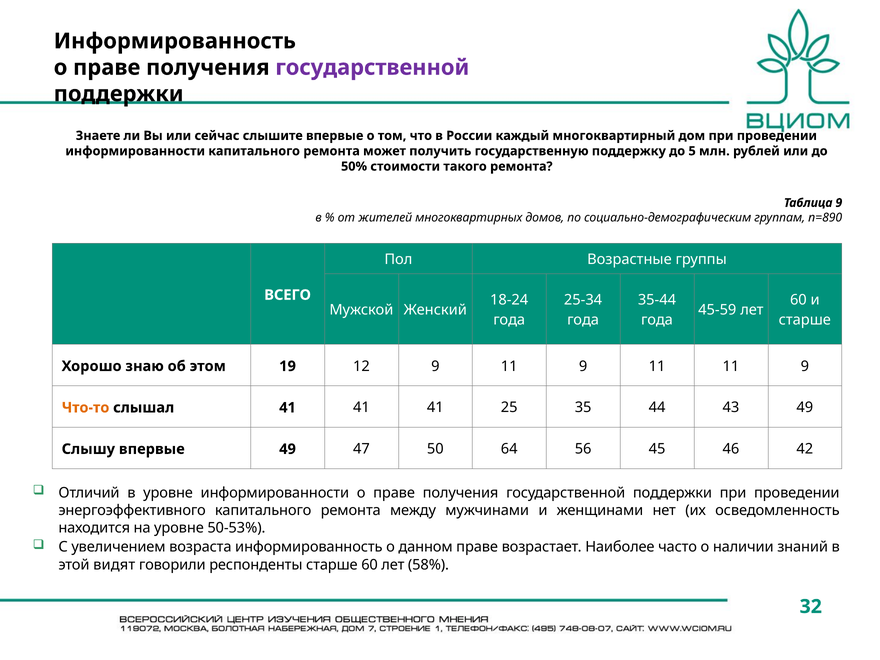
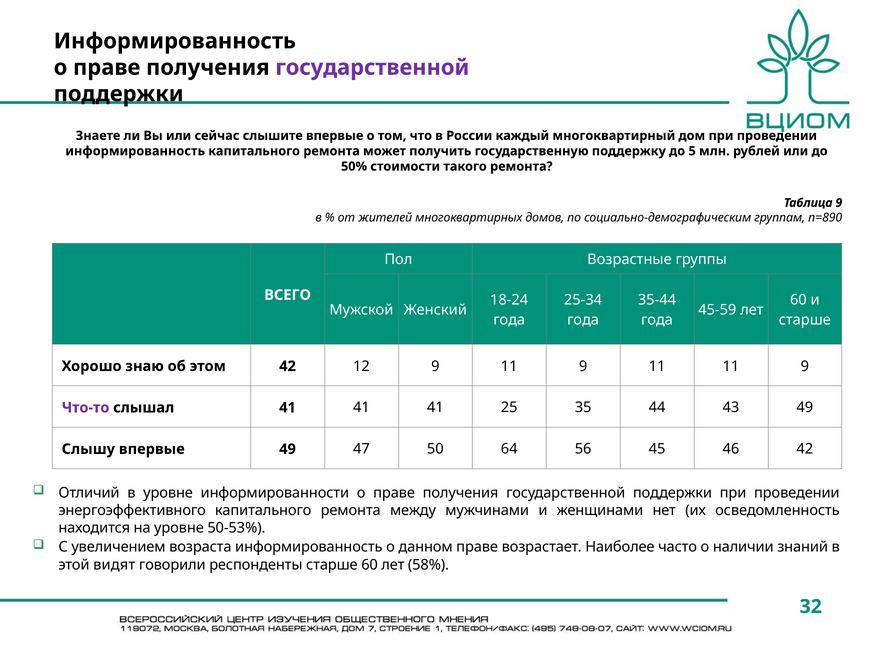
информированности: информированности -> информированность (135, 151)
этом 19: 19 -> 42 (288, 366)
Что-то colour: orange -> purple (86, 408)
